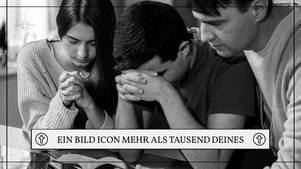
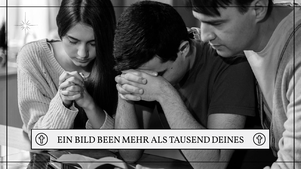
ICON: ICON -> BEEN (109, 140)
